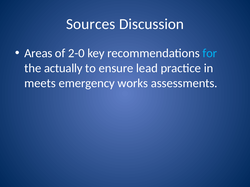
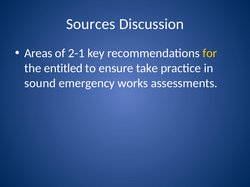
2-0: 2-0 -> 2-1 (76, 53)
for colour: light blue -> yellow (210, 53)
actually: actually -> entitled (63, 68)
lead: lead -> take (147, 68)
meets: meets -> sound (40, 83)
